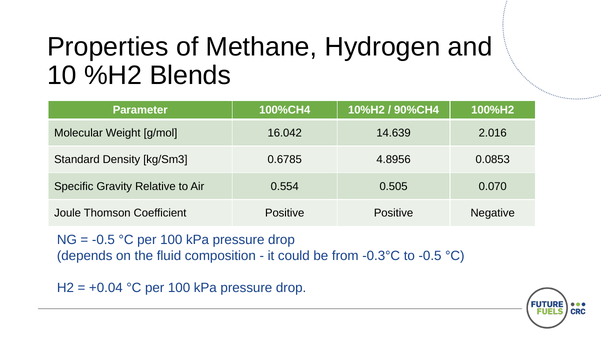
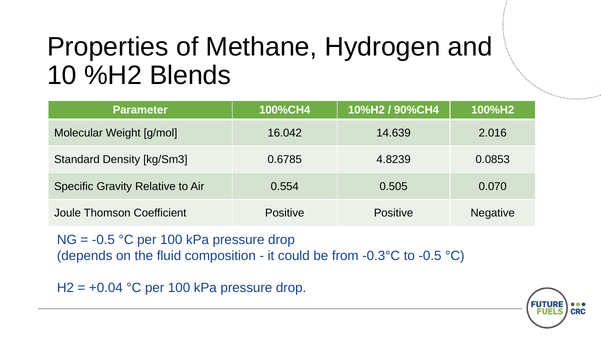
4.8956: 4.8956 -> 4.8239 (394, 160)
